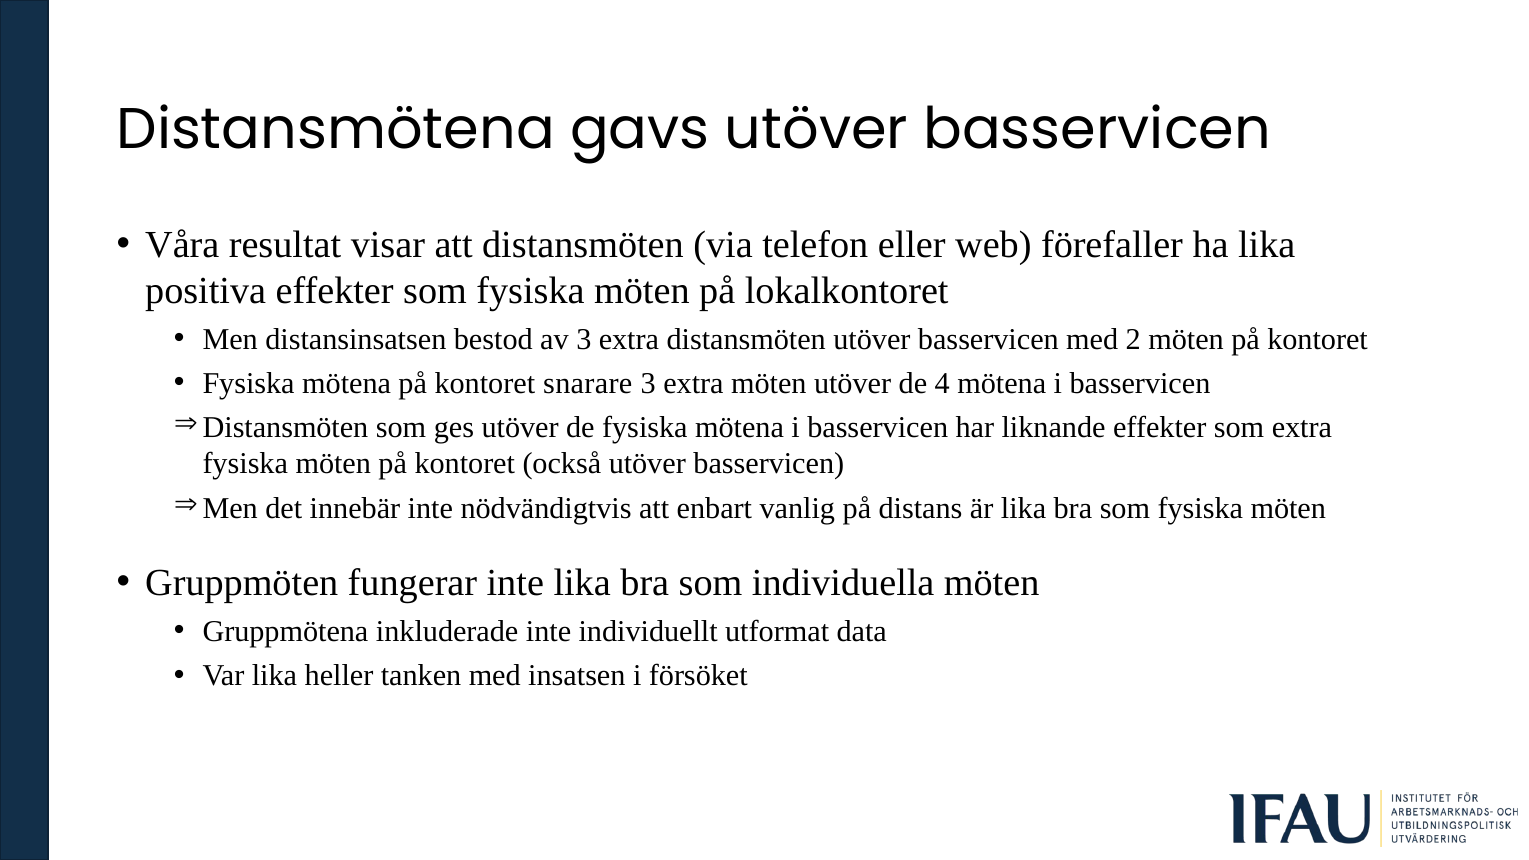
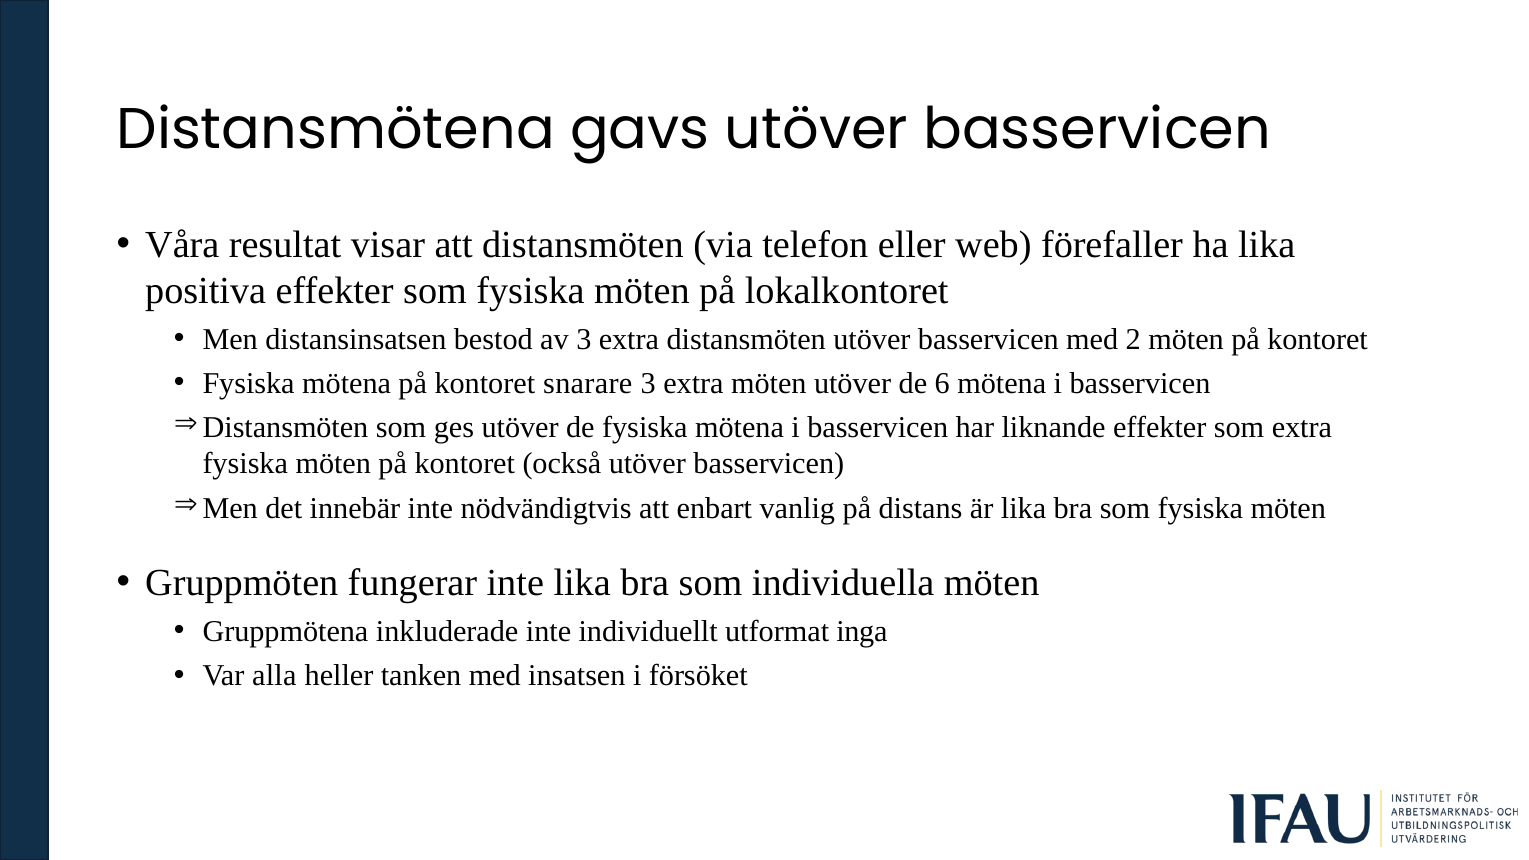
4: 4 -> 6 (942, 383)
data: data -> inga (862, 632)
Var lika: lika -> alla (274, 676)
